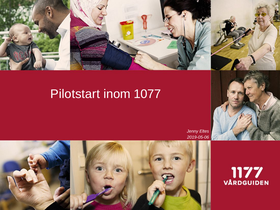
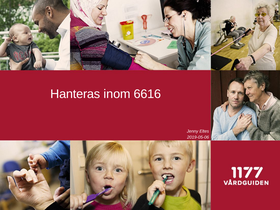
Pilotstart: Pilotstart -> Hanteras (75, 94)
1077: 1077 -> 6616 (147, 94)
